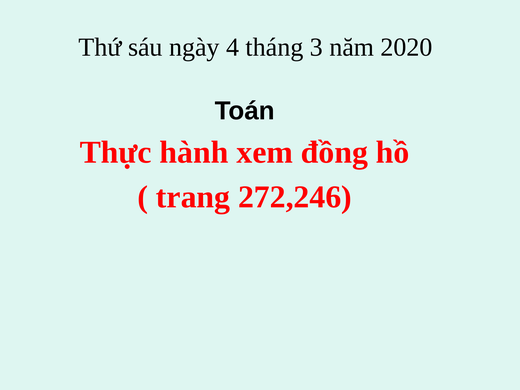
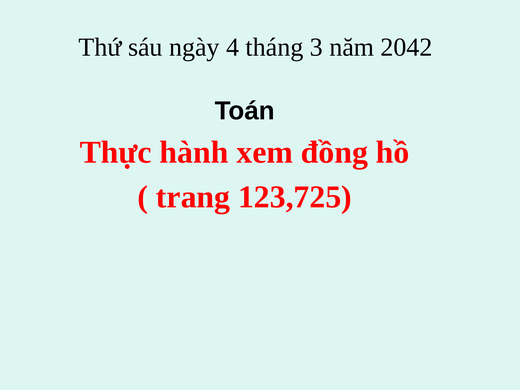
2020: 2020 -> 2042 (407, 47)
272,246: 272,246 -> 123,725 (295, 197)
